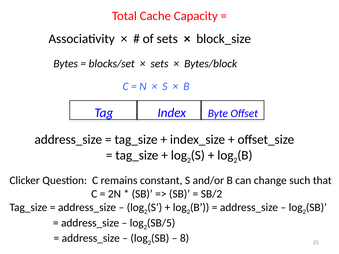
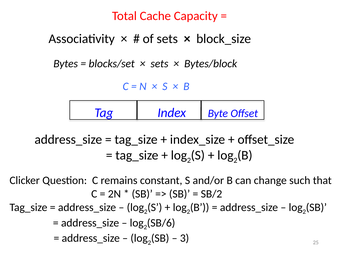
SB/5: SB/5 -> SB/6 (161, 223)
8: 8 -> 3 (185, 238)
